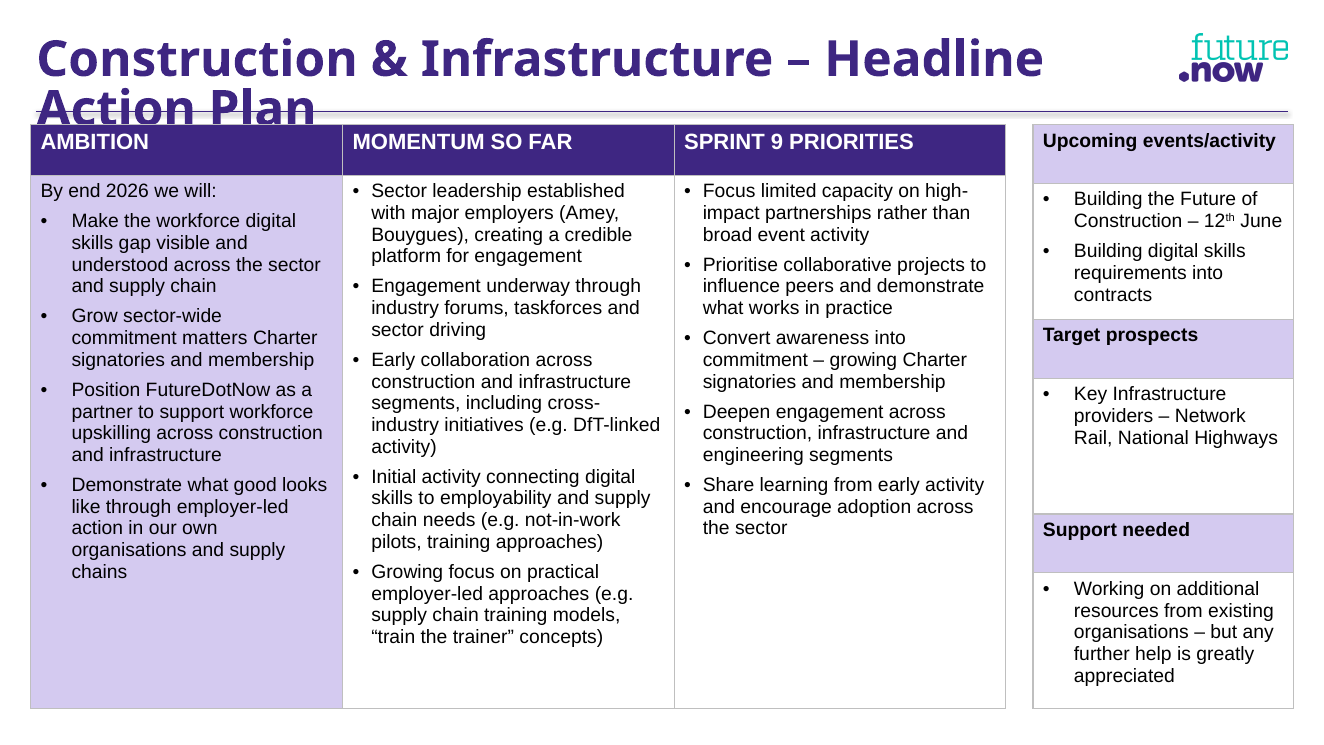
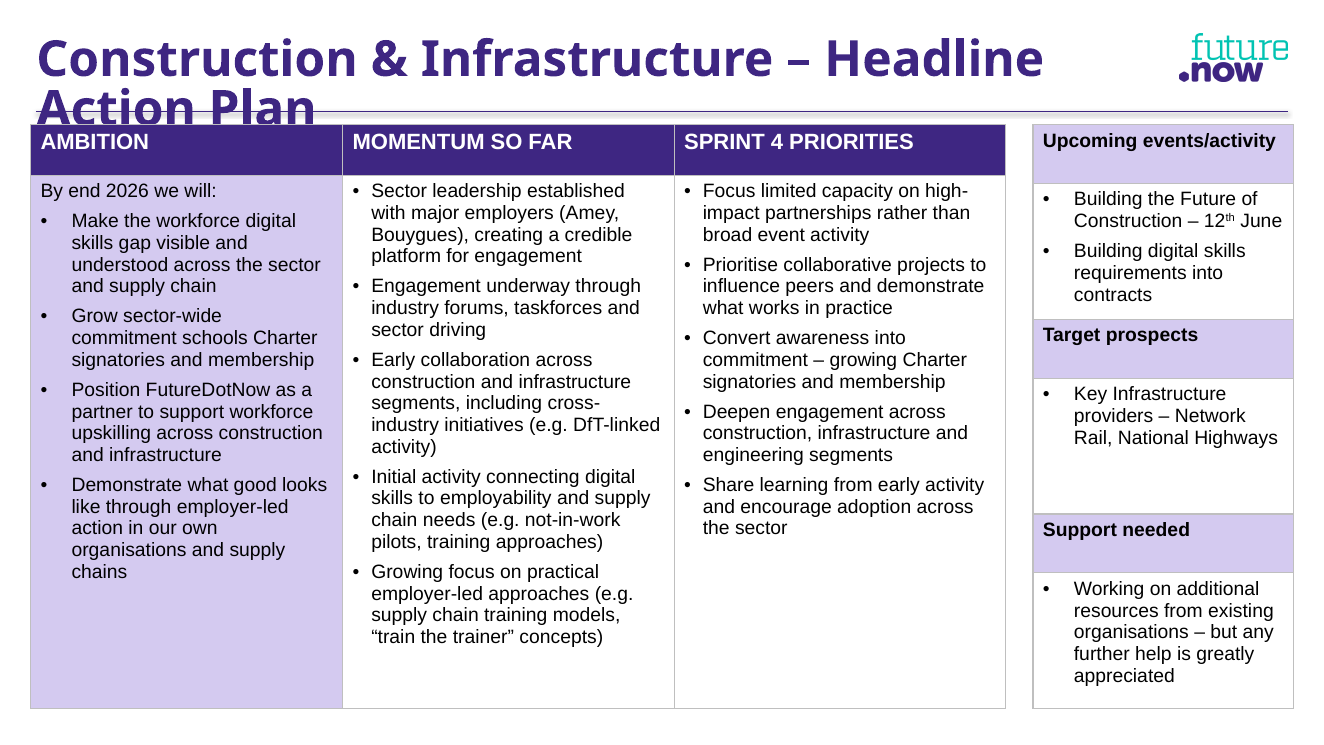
9: 9 -> 4 (777, 142)
matters: matters -> schools (215, 338)
